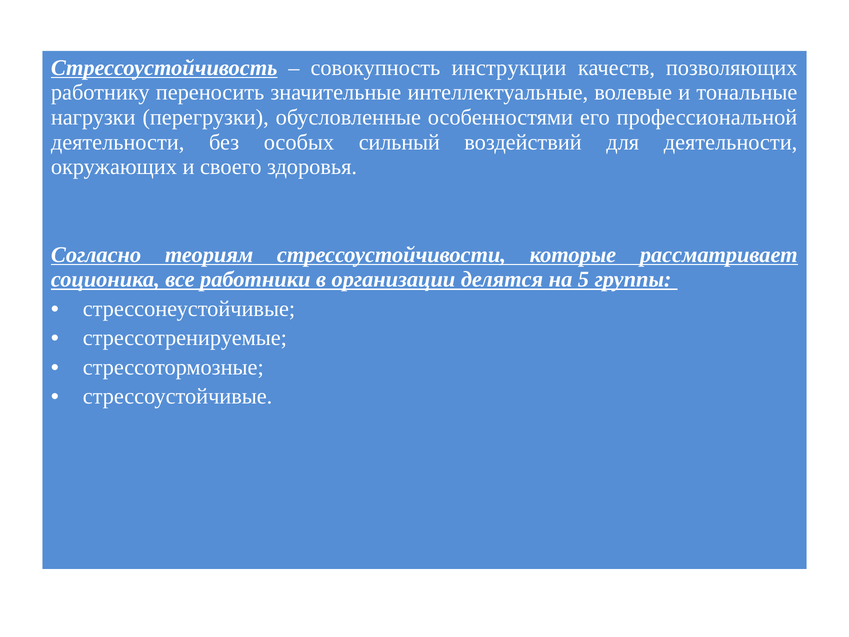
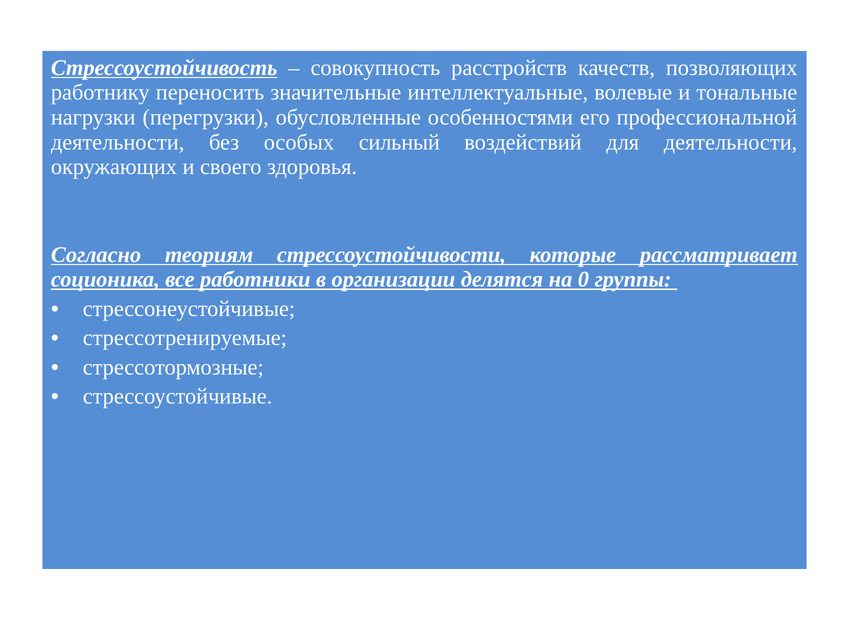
инструкции: инструкции -> расстройств (509, 68)
5: 5 -> 0 (583, 279)
